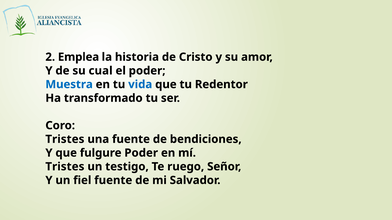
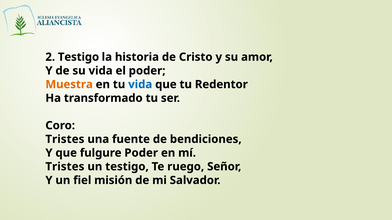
2 Emplea: Emplea -> Testigo (78, 57)
su cual: cual -> vida (101, 71)
Muestra colour: blue -> orange (69, 85)
fiel fuente: fuente -> misión (113, 181)
